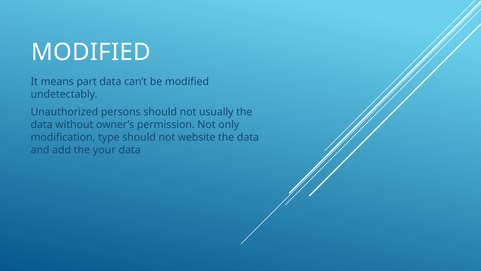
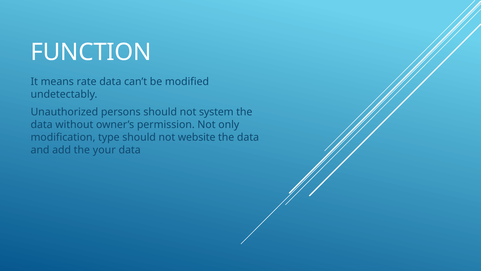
MODIFIED: MODIFIED -> FUNCTION (91, 52)
part: part -> rate (87, 81)
usually: usually -> system (216, 112)
